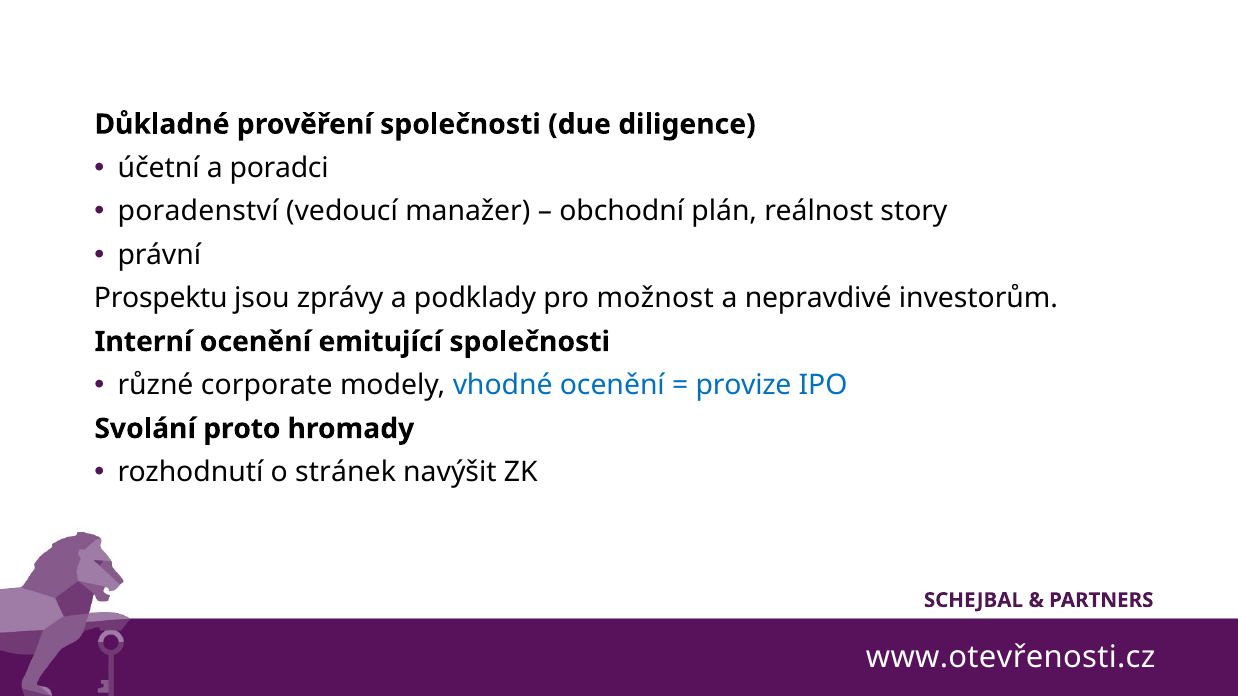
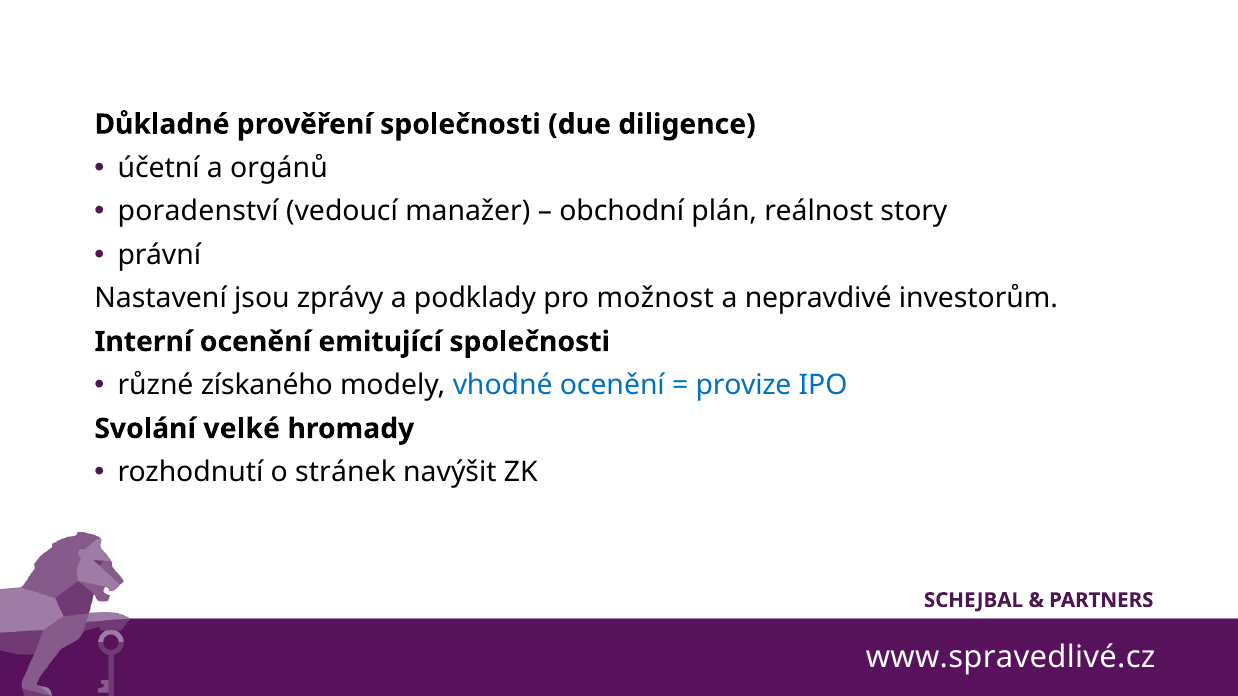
poradci: poradci -> orgánů (279, 168)
Prospektu: Prospektu -> Nastavení (161, 298)
corporate: corporate -> získaného (267, 385)
proto: proto -> velké (242, 429)
www.otevřenosti.cz: www.otevřenosti.cz -> www.spravedlivé.cz (1011, 658)
